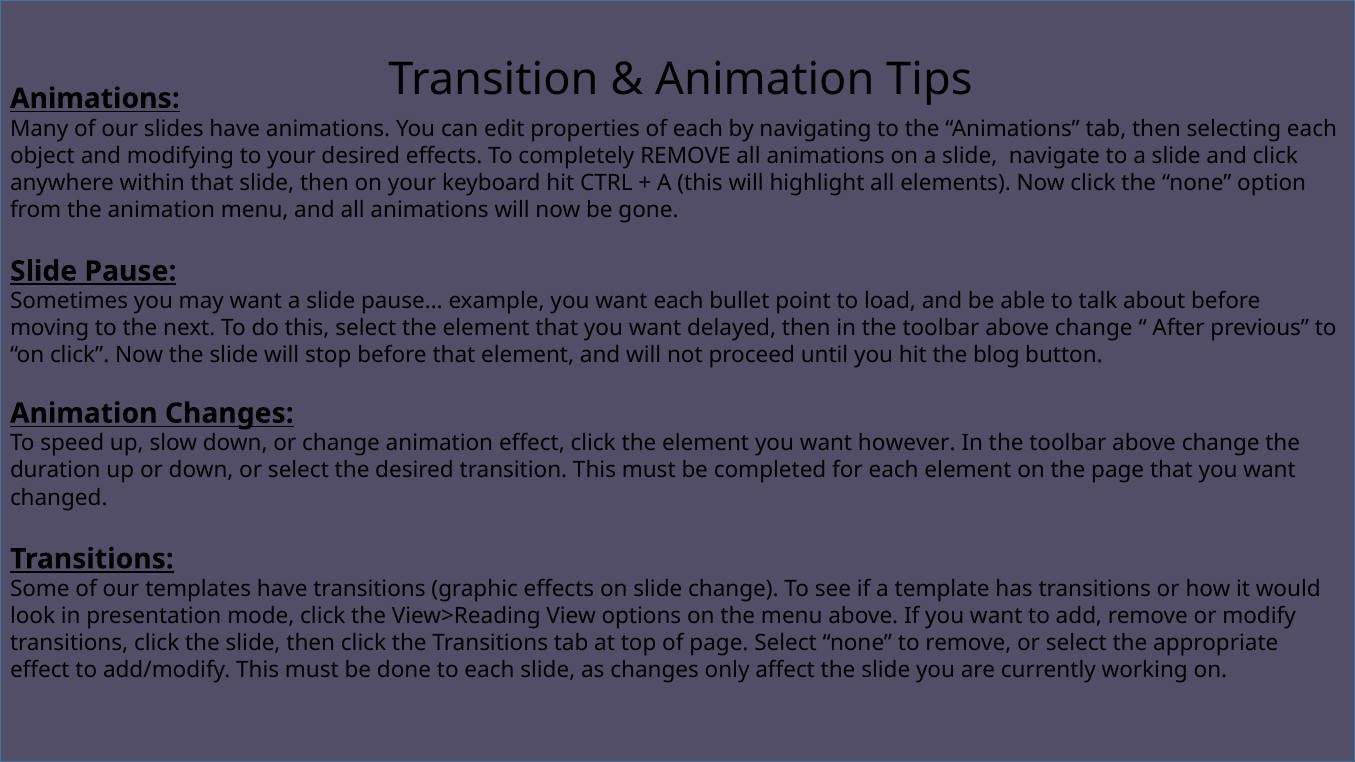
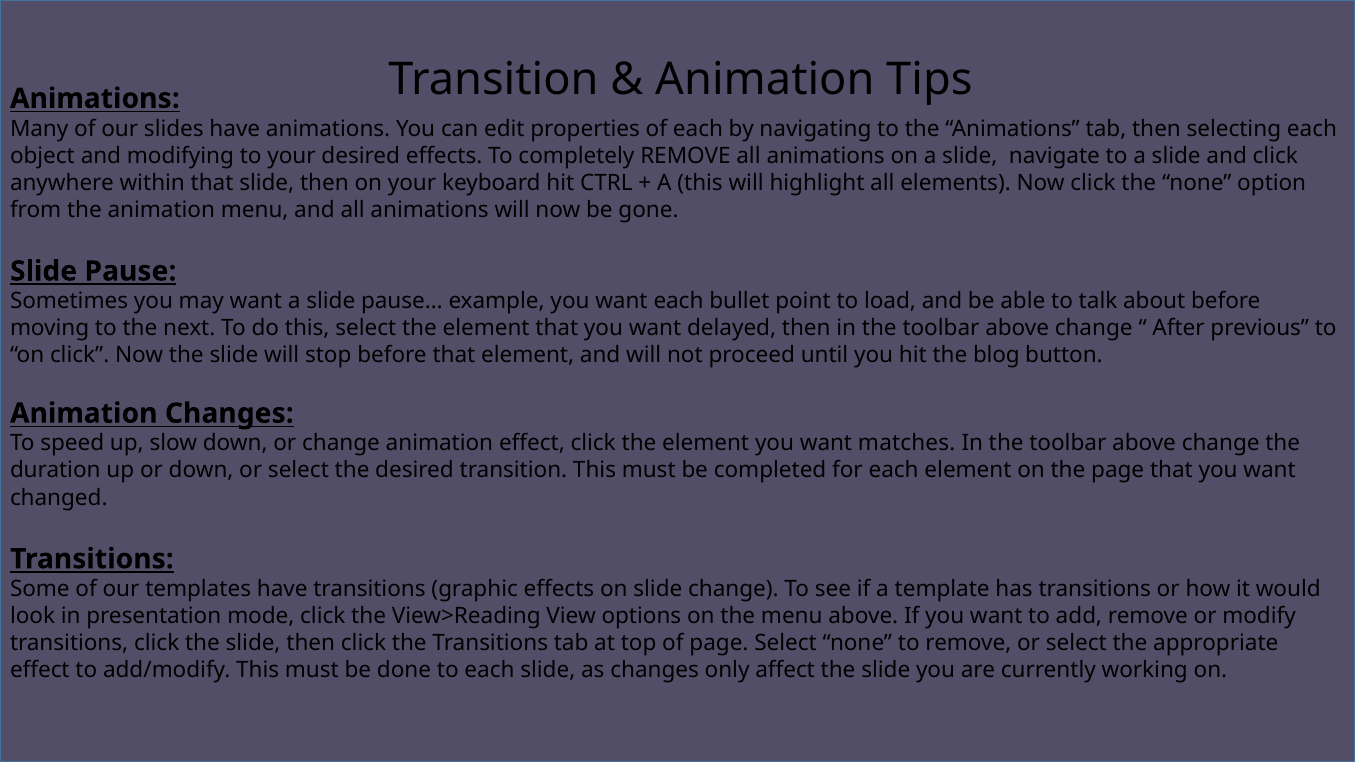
however: however -> matches (907, 444)
